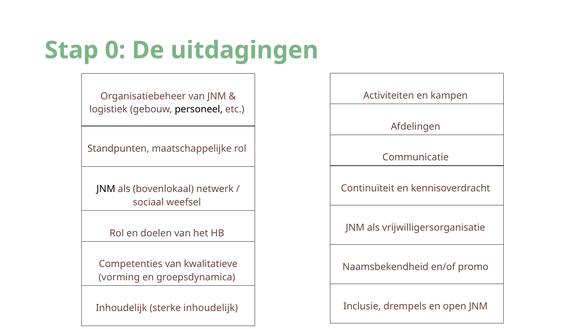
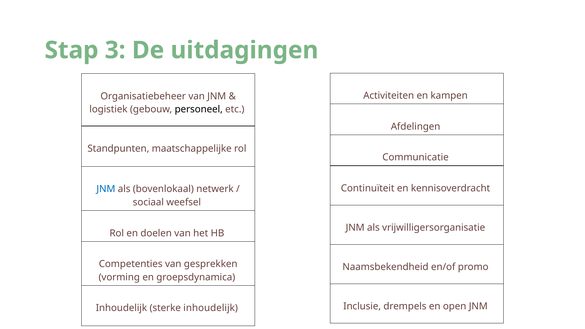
0: 0 -> 3 (115, 50)
JNM colour: black -> blue (106, 189)
kwalitatieve: kwalitatieve -> gesprekken (211, 264)
